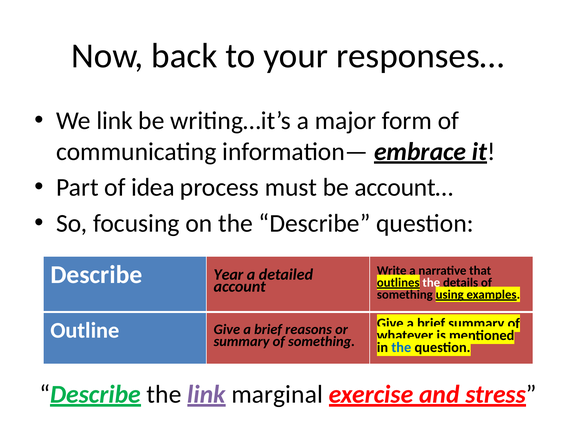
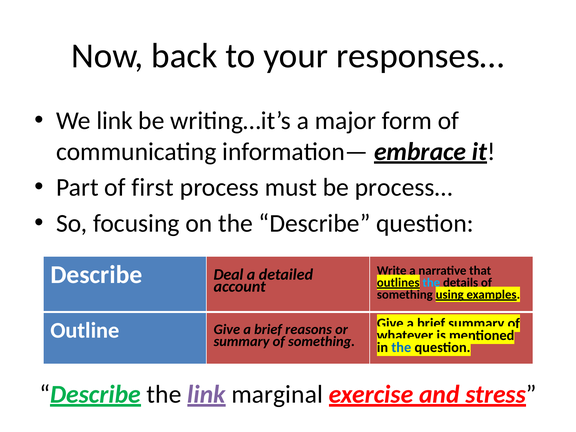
idea: idea -> first (153, 187)
account…: account… -> process… (404, 187)
Year: Year -> Deal (228, 275)
the colour: white -> light blue (431, 282)
